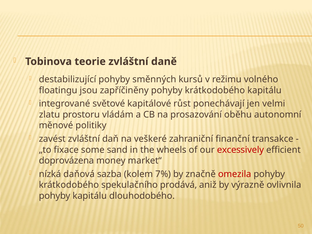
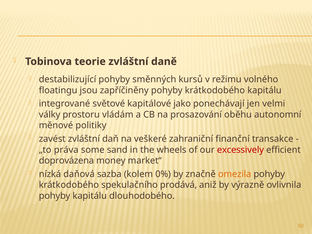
růst: růst -> jako (182, 104)
zlatu: zlatu -> války (50, 115)
fixace: fixace -> práva (66, 150)
7%: 7% -> 0% (163, 174)
omezila colour: red -> orange (235, 174)
